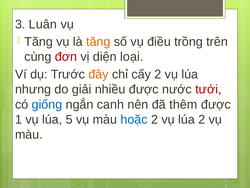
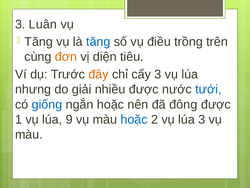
tăng colour: orange -> blue (98, 42)
đơn colour: red -> orange (66, 57)
loại: loại -> tiêu (132, 57)
cấy 2: 2 -> 3 (158, 74)
tưới colour: red -> blue (208, 89)
ngắn canh: canh -> hoặc (110, 104)
thêm: thêm -> đông (183, 104)
5: 5 -> 9 (69, 119)
lúa 2: 2 -> 3 (202, 119)
